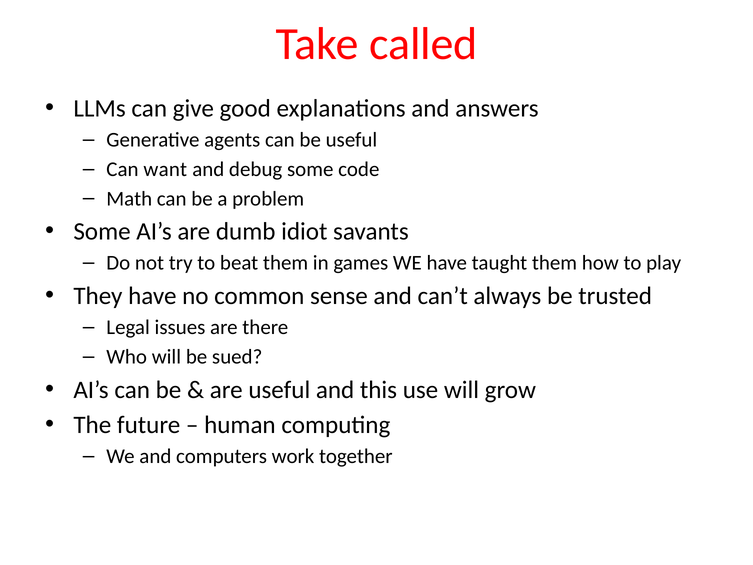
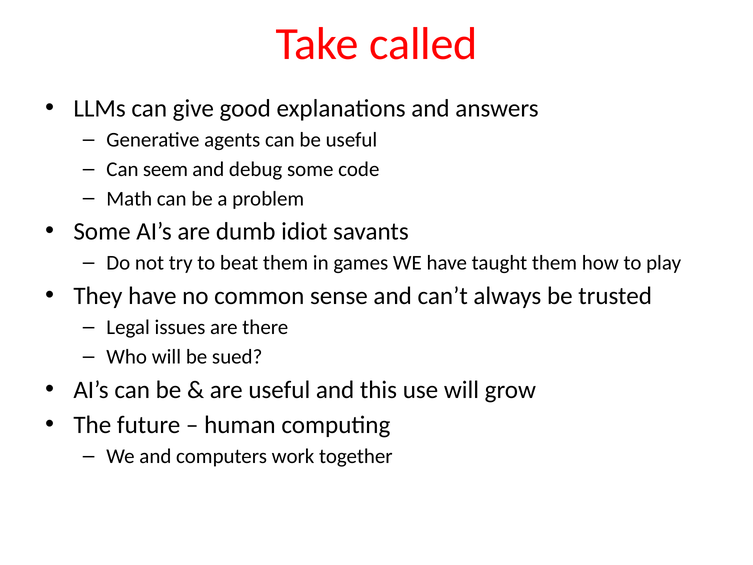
want: want -> seem (165, 169)
